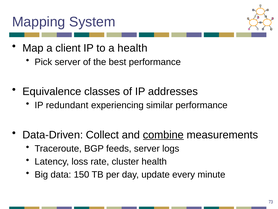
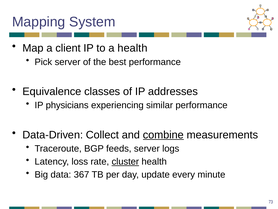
redundant: redundant -> physicians (67, 105)
cluster underline: none -> present (125, 161)
150: 150 -> 367 (81, 174)
